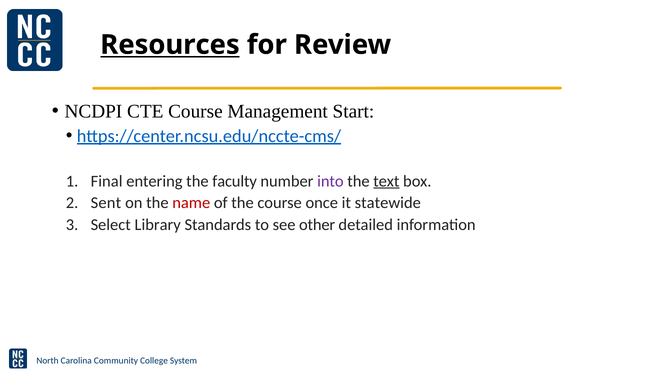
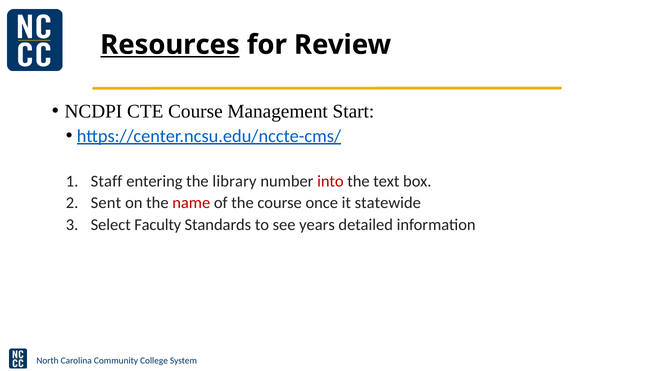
Final: Final -> Staff (107, 181)
faculty: faculty -> library (234, 181)
into colour: purple -> red (330, 181)
text underline: present -> none (386, 181)
Library: Library -> Faculty (158, 225)
other: other -> years (317, 225)
